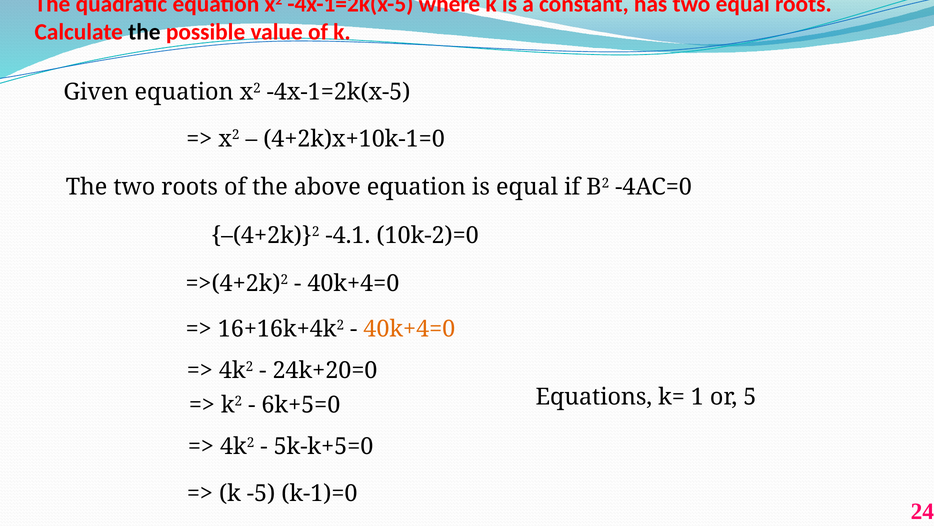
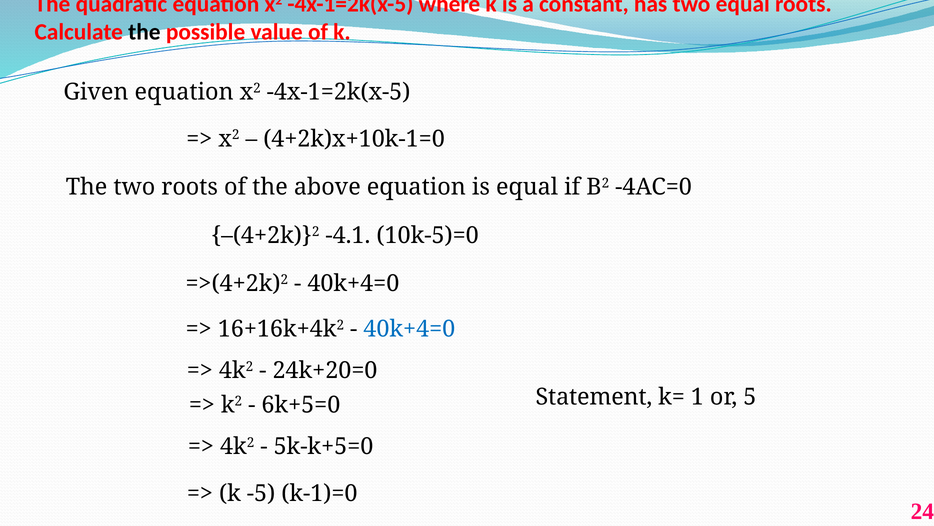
10k-2)=0: 10k-2)=0 -> 10k-5)=0 (428, 235)
40k+4=0 colour: orange -> blue (409, 328)
Equations: Equations -> Statement (594, 396)
